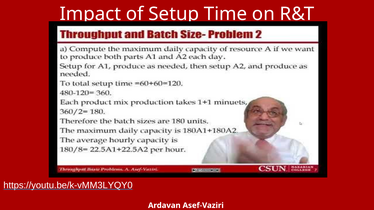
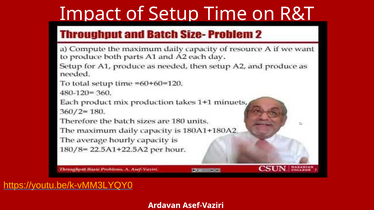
https://youtu.be/k-vMM3LYQY0 colour: white -> yellow (68, 186)
